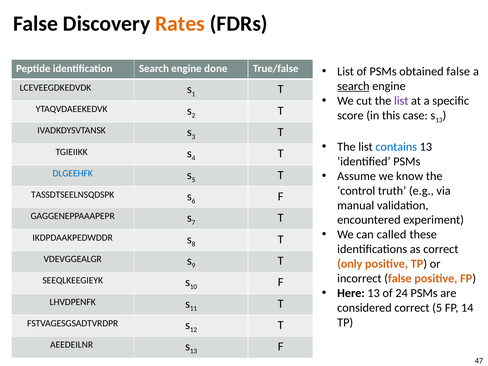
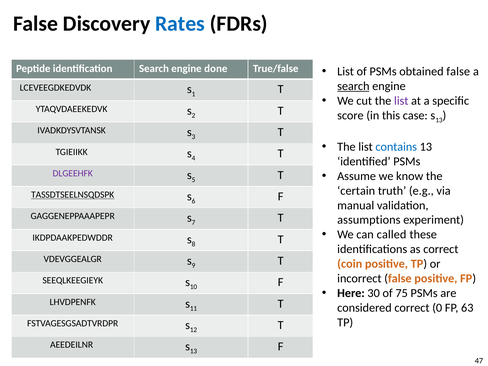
Rates colour: orange -> blue (180, 24)
DLGEEHFK colour: blue -> purple (73, 173)
control: control -> certain (356, 191)
TASSDTSEELNSQDSPK underline: none -> present (73, 195)
encountered: encountered -> assumptions (369, 220)
only: only -> coin (350, 264)
Here 13: 13 -> 30 (374, 293)
24: 24 -> 75 (402, 293)
correct 5: 5 -> 0 (437, 308)
14: 14 -> 63 (467, 308)
